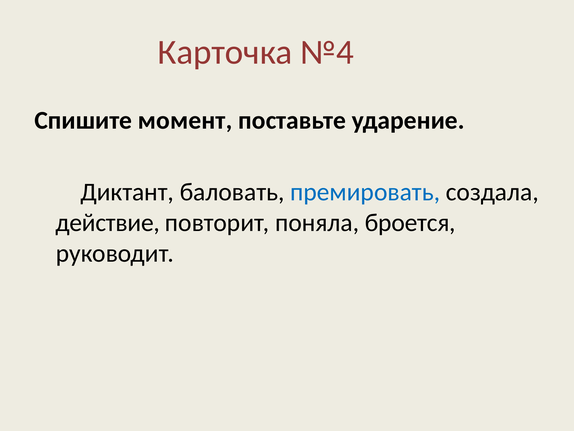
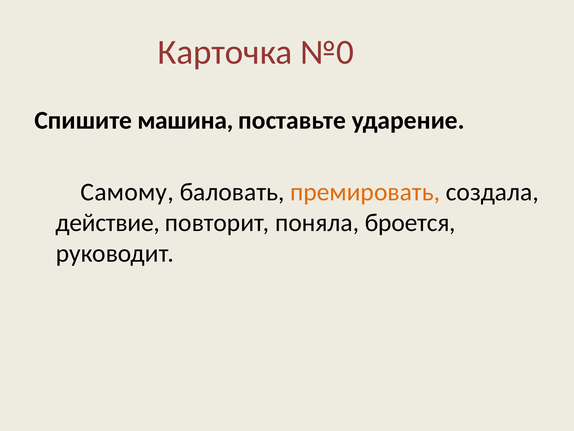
№4: №4 -> №0 (327, 52)
момент: момент -> машина (185, 120)
Диктант: Диктант -> Самому (127, 192)
премировать colour: blue -> orange (365, 192)
